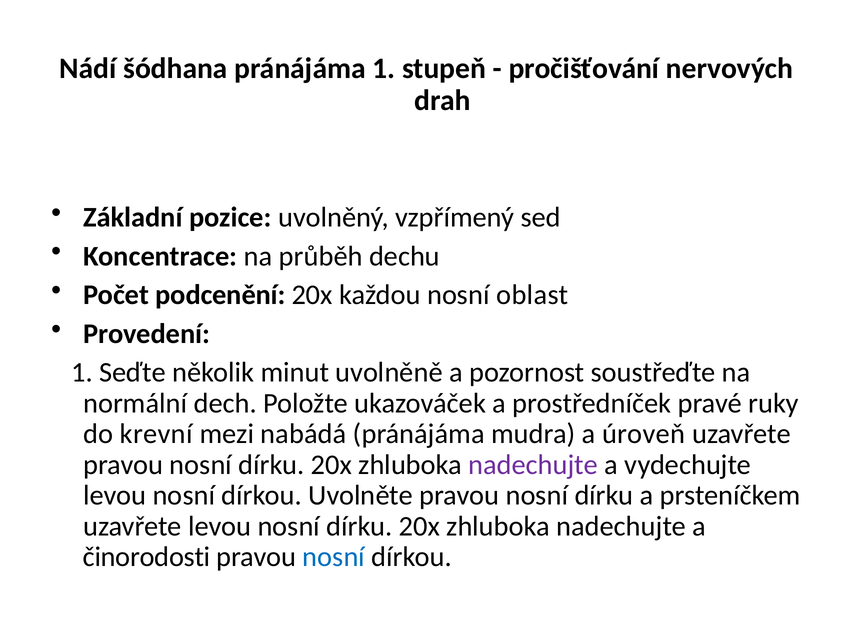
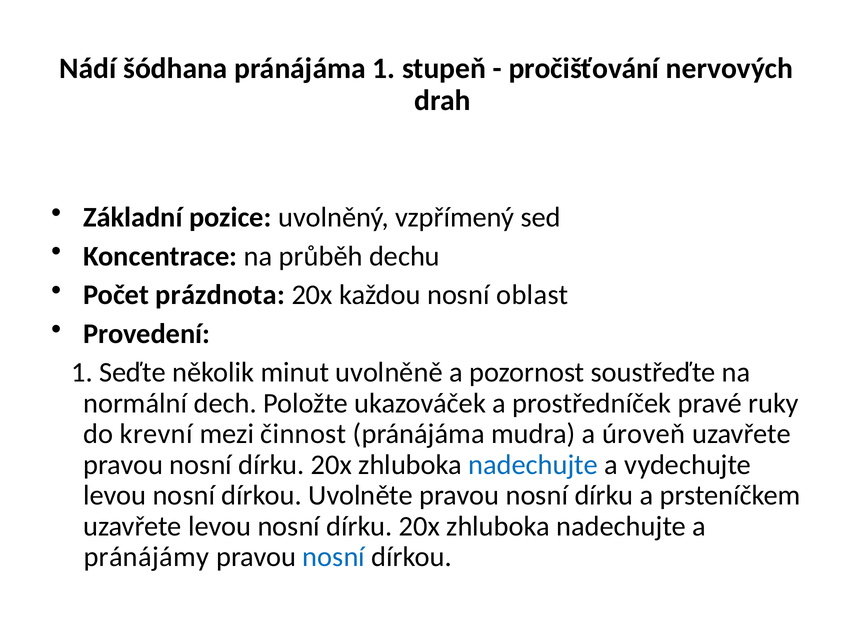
podcenění: podcenění -> prázdnota (220, 295)
nabádá: nabádá -> činnost (303, 434)
nadechujte colour: purple -> blue (533, 465)
činorodosti: činorodosti -> pránájámy (146, 557)
